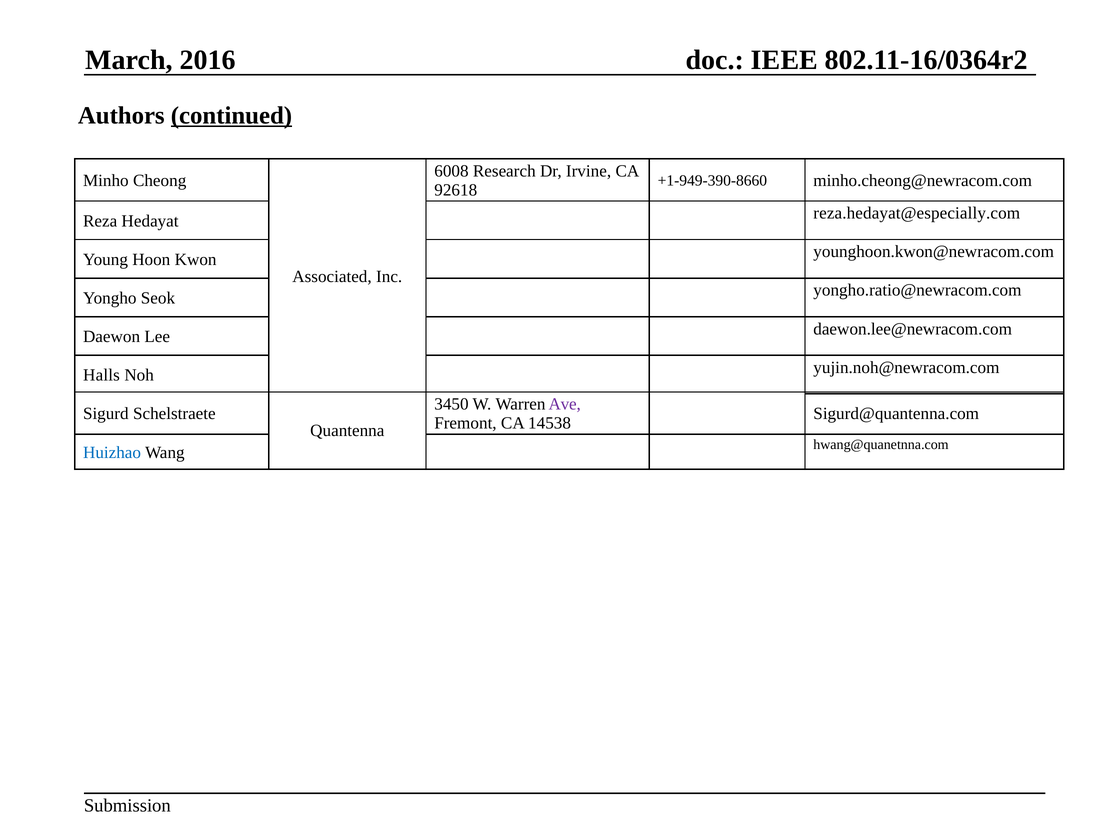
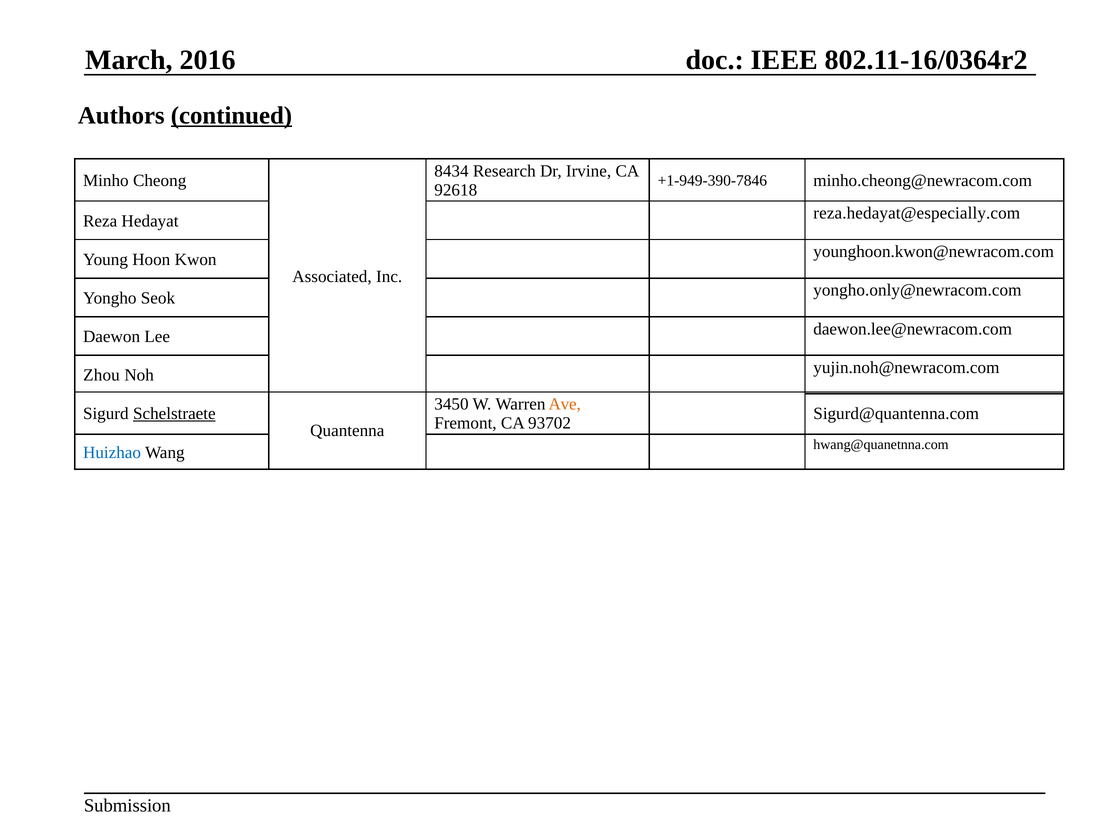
6008: 6008 -> 8434 (451, 171)
+1-949-390-8660: +1-949-390-8660 -> +1-949-390-7846 (712, 180)
yongho.ratio@newracom.com: yongho.ratio@newracom.com -> yongho.only@newracom.com (917, 290)
Halls: Halls -> Zhou (101, 375)
Ave colour: purple -> orange (565, 404)
Schelstraete underline: none -> present (174, 414)
14538: 14538 -> 93702 (550, 423)
